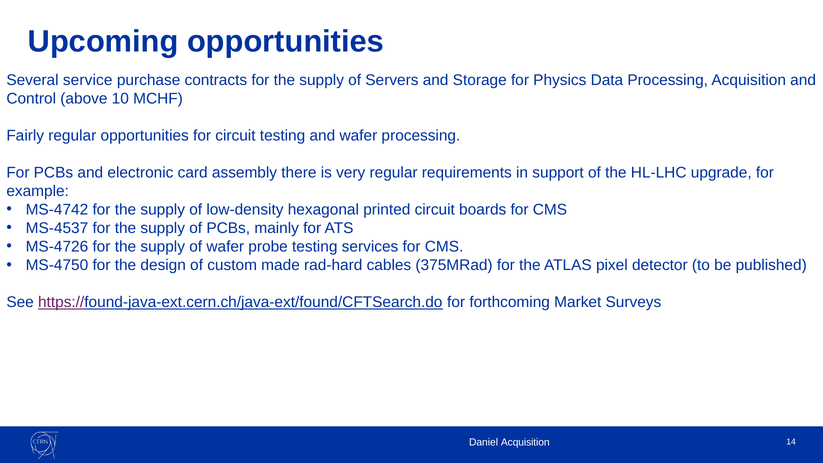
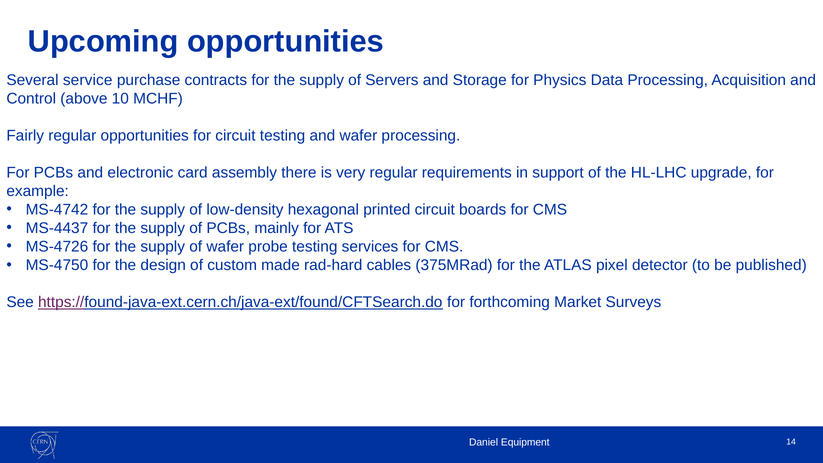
MS-4537: MS-4537 -> MS-4437 (57, 228)
Daniel Acquisition: Acquisition -> Equipment (525, 442)
